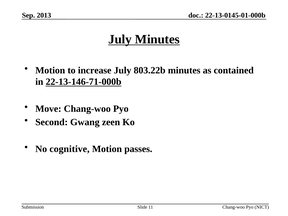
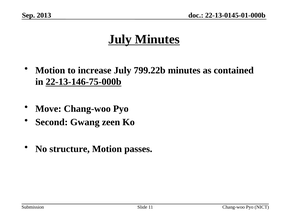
803.22b: 803.22b -> 799.22b (150, 70)
22-13-146-71-000b: 22-13-146-71-000b -> 22-13-146-75-000b (84, 82)
cognitive: cognitive -> structure (70, 149)
